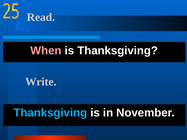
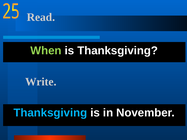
When colour: pink -> light green (46, 51)
